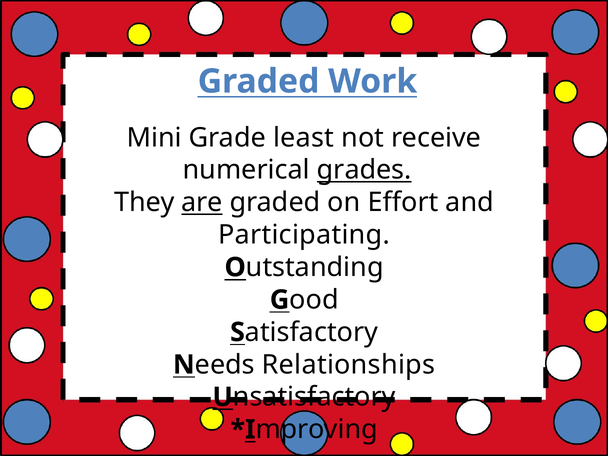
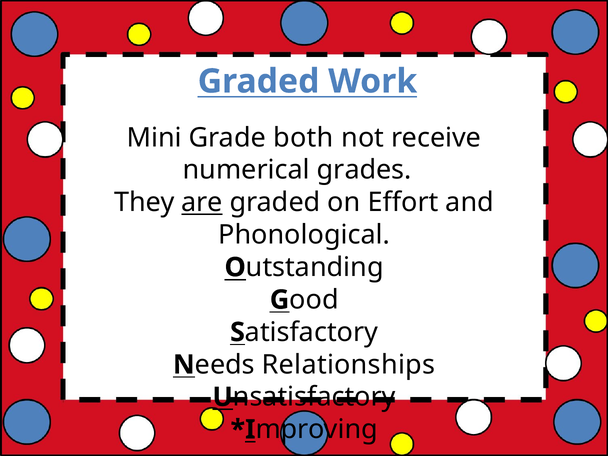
least: least -> both (304, 138)
grades underline: present -> none (364, 170)
Participating: Participating -> Phonological (304, 235)
